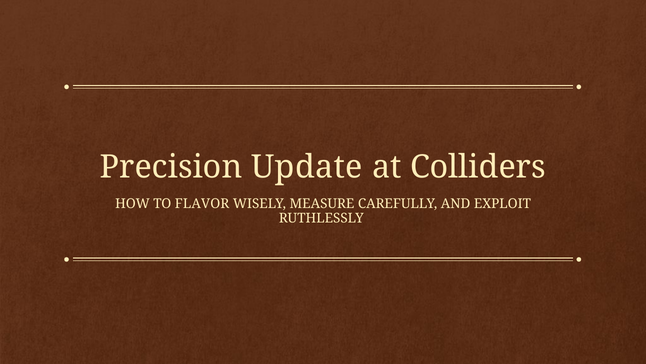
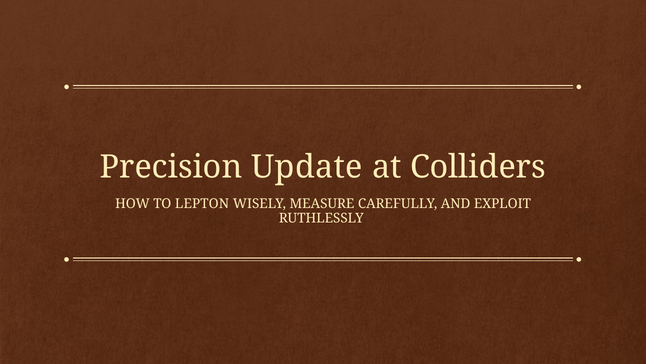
FLAVOR: FLAVOR -> LEPTON (202, 203)
